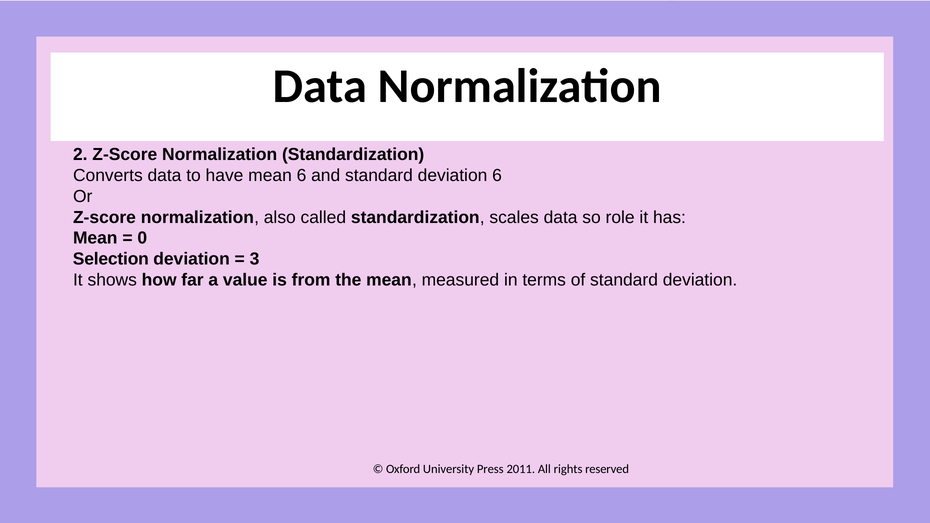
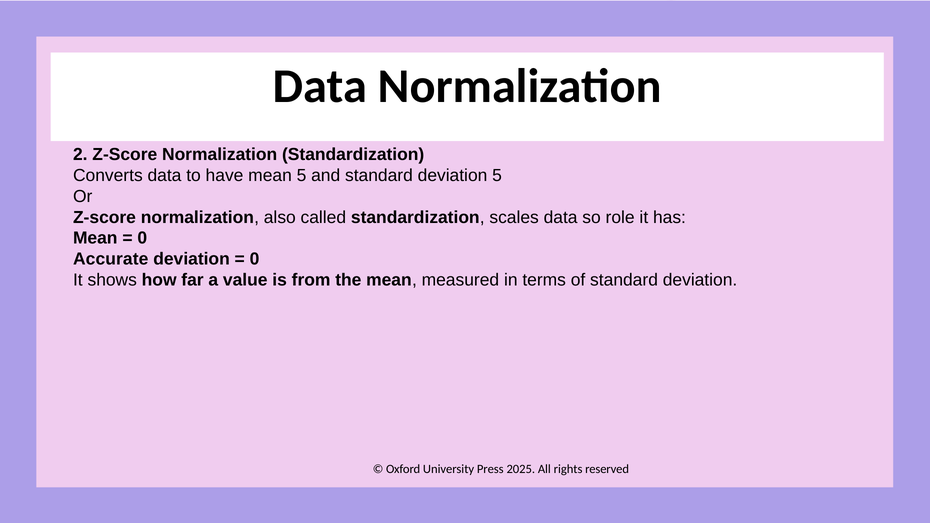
mean 6: 6 -> 5 (302, 176)
deviation 6: 6 -> 5 (497, 176)
Selection: Selection -> Accurate (111, 259)
3: 3 -> 0 (254, 259)
2011: 2011 -> 2025 (521, 469)
